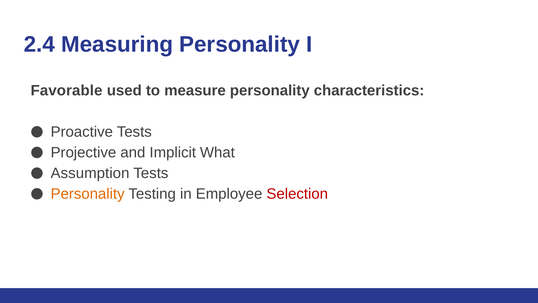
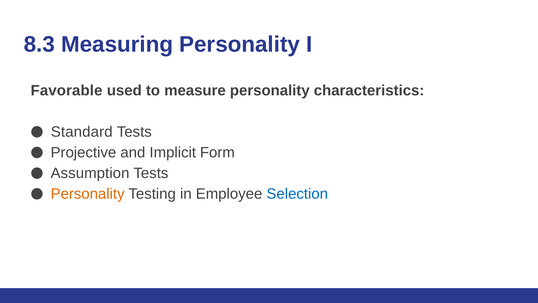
2.4: 2.4 -> 8.3 (39, 45)
Proactive: Proactive -> Standard (82, 132)
What: What -> Form (217, 152)
Selection colour: red -> blue (297, 194)
